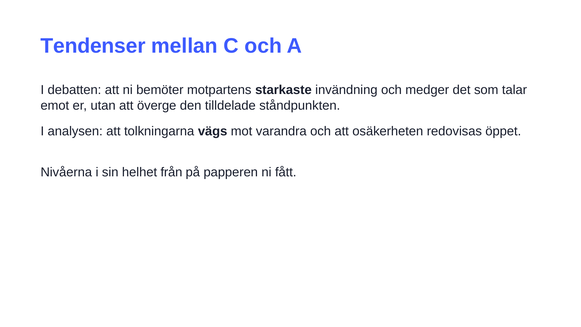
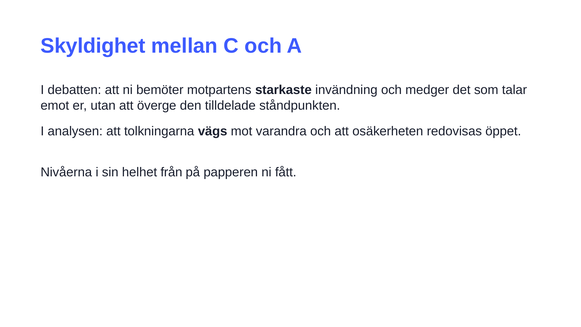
Tendenser: Tendenser -> Skyldighet (93, 46)
